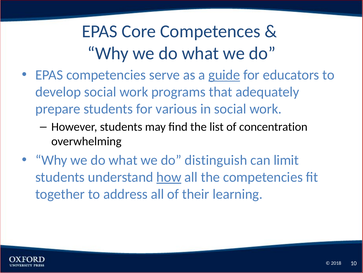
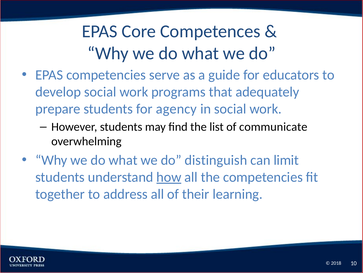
guide underline: present -> none (224, 75)
various: various -> agency (176, 109)
concentration: concentration -> communicate (273, 127)
